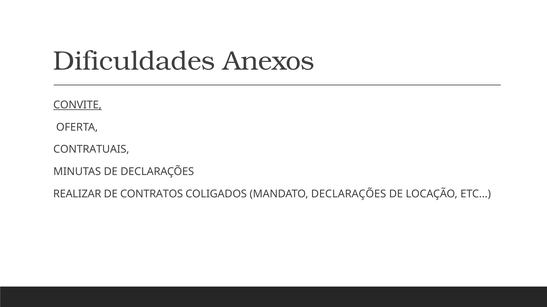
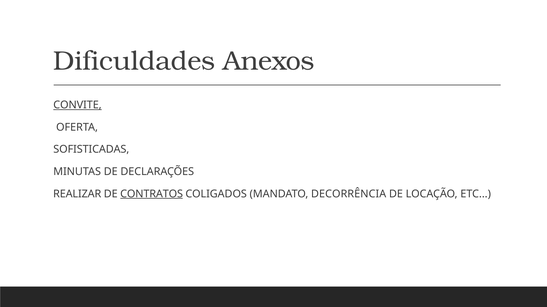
CONTRATUAIS: CONTRATUAIS -> SOFISTICADAS (91, 150)
CONTRATOS underline: none -> present (152, 194)
MANDATO DECLARAÇÕES: DECLARAÇÕES -> DECORRÊNCIA (349, 194)
